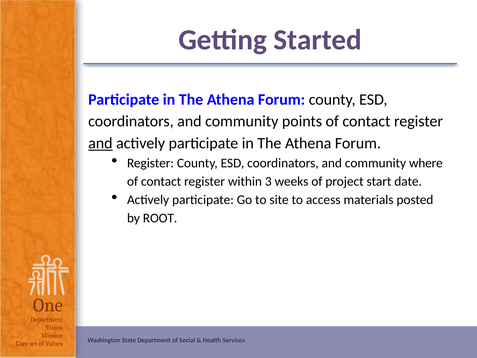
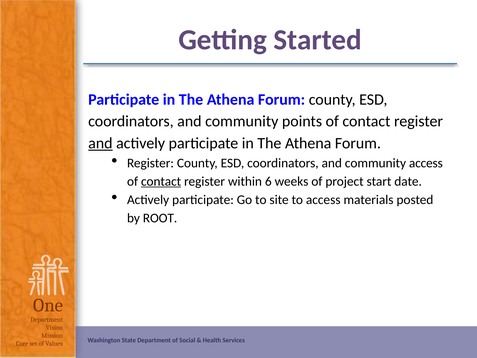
community where: where -> access (426, 163)
contact underline: none -> present (161, 181)
3: 3 -> 6 (268, 181)
